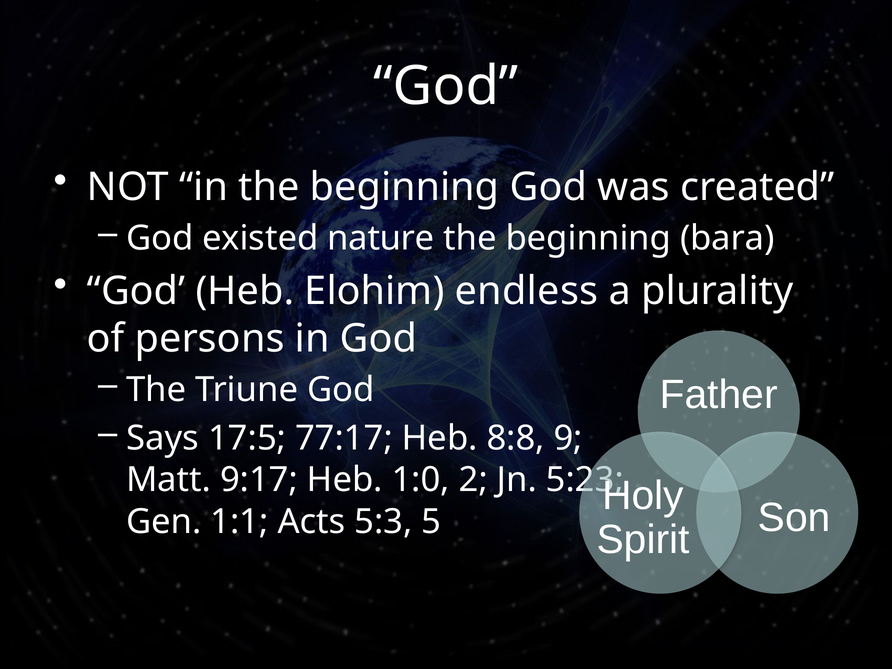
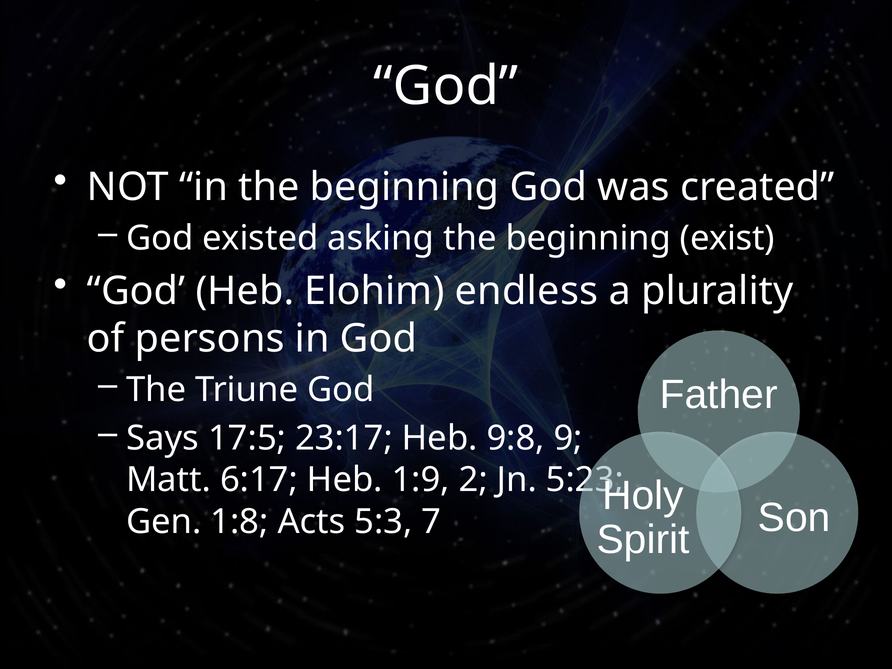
nature: nature -> asking (381, 238)
bara: bara -> exist (727, 238)
77:17: 77:17 -> 23:17 (344, 438)
8:8: 8:8 -> 9:8 (516, 438)
9:17: 9:17 -> 6:17 (259, 480)
1:0: 1:0 -> 1:9 (421, 480)
1:1: 1:1 -> 1:8 (240, 522)
5: 5 -> 7 (431, 522)
